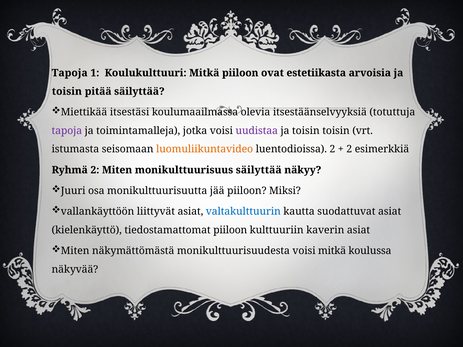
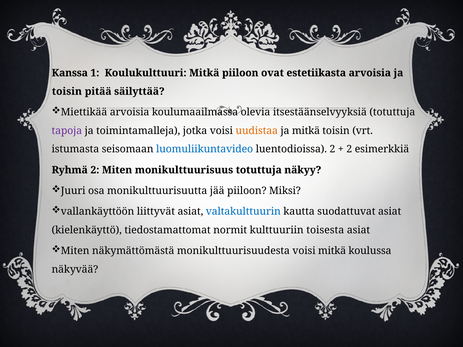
Tapoja: Tapoja -> Kanssa (70, 73)
Miettikää itsestäsi: itsestäsi -> arvoisia (130, 112)
uudistaa colour: purple -> orange (257, 131)
toisin: toisin -> mitkä (306, 131)
luomuliikuntavideo colour: orange -> blue (205, 149)
monikulttuurisuus säilyttää: säilyttää -> totuttuja (259, 170)
tiedostamattomat piiloon: piiloon -> normit (230, 230)
kaverin: kaverin -> toisesta (325, 230)
